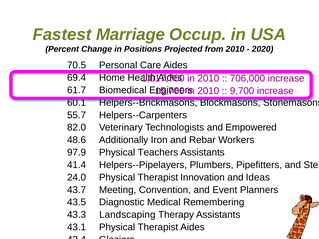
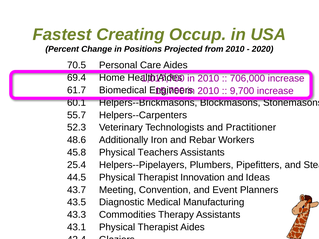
Fastest Marriage: Marriage -> Creating (130, 35)
82.0: 82.0 -> 52.3 (77, 128)
Empowered: Empowered -> Practitioner (251, 128)
97.9: 97.9 -> 45.8 (77, 153)
41.4: 41.4 -> 25.4 (77, 165)
24.0: 24.0 -> 44.5 (77, 178)
Remembering: Remembering -> Manufacturing (214, 202)
Landscaping: Landscaping -> Commodities (127, 215)
